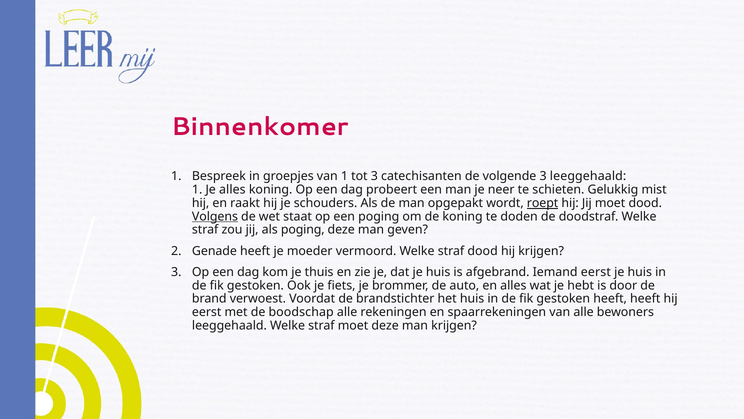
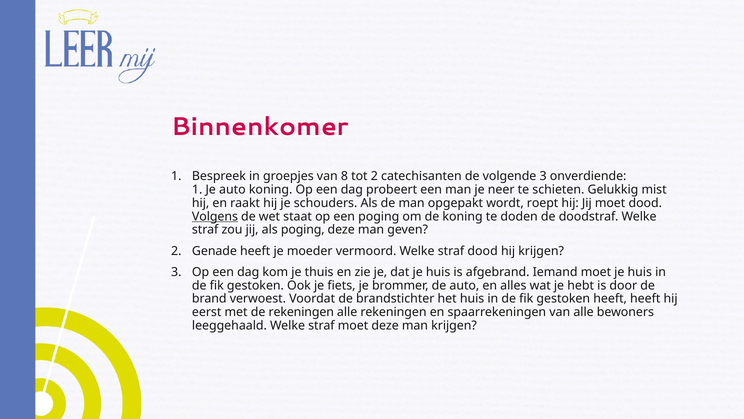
van 1: 1 -> 8 (344, 176)
tot 3: 3 -> 2 (374, 176)
3 leeggehaald: leeggehaald -> onverdiende (588, 176)
Je alles: alles -> auto (232, 189)
roept underline: present -> none (543, 203)
Iemand eerst: eerst -> moet (596, 272)
de boodschap: boodschap -> rekeningen (301, 312)
